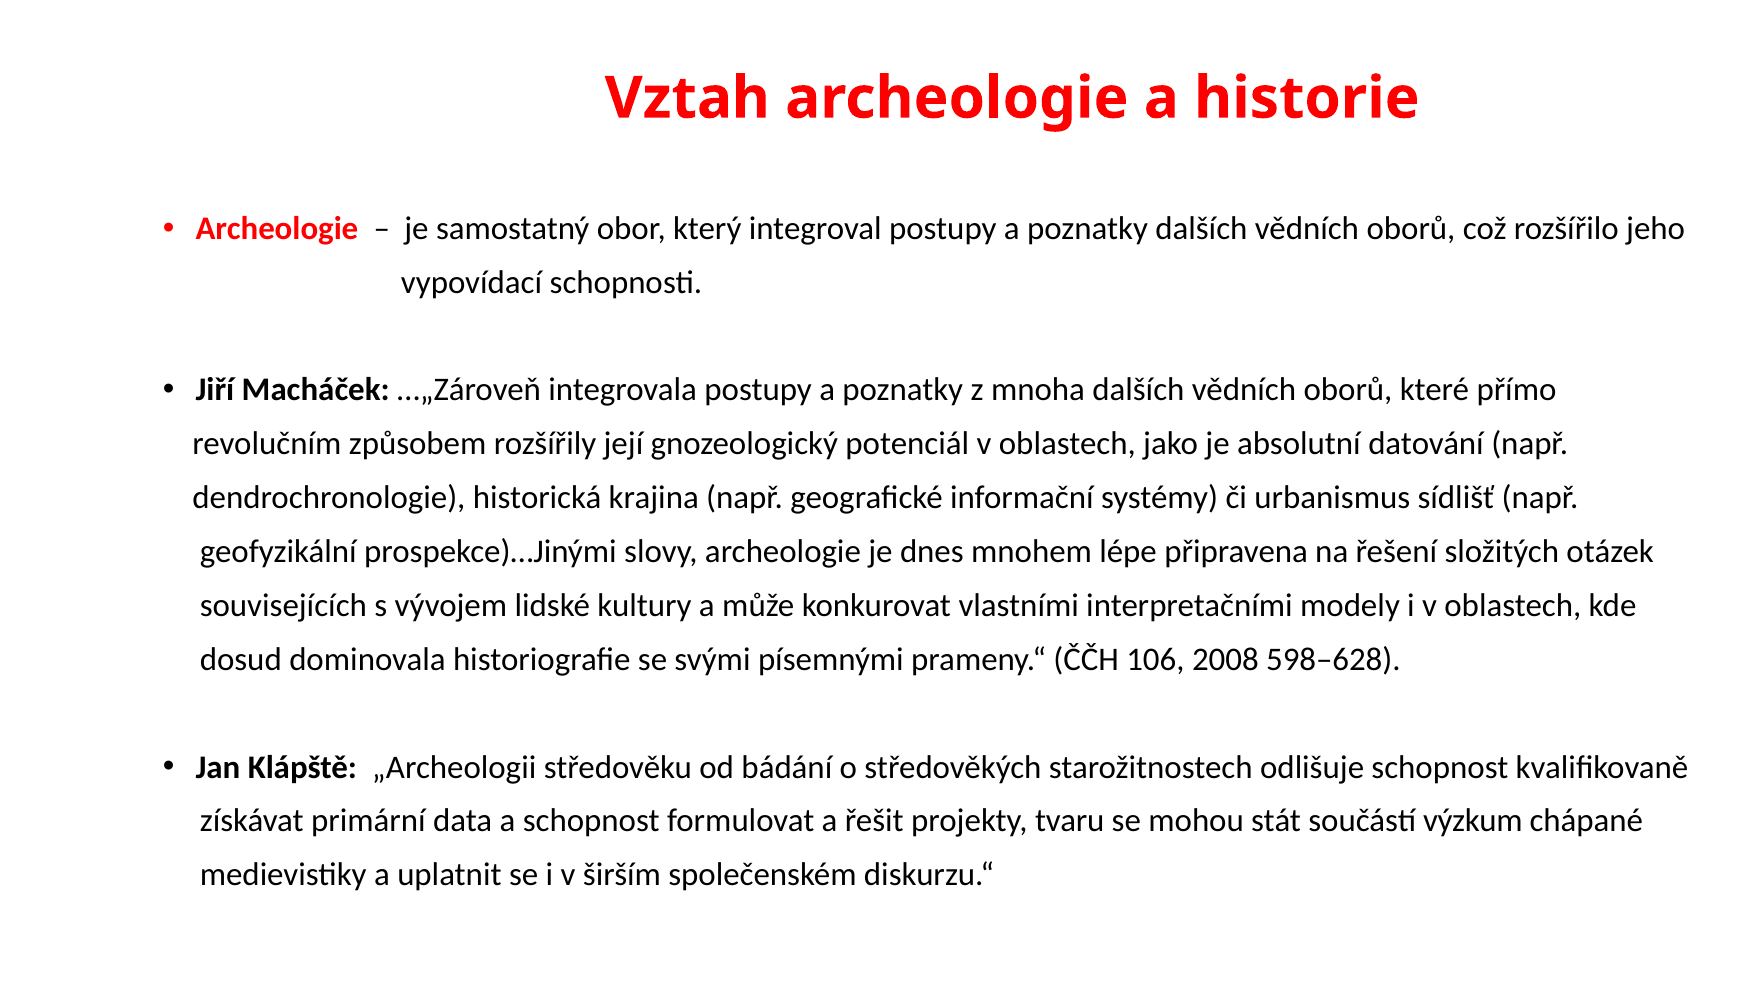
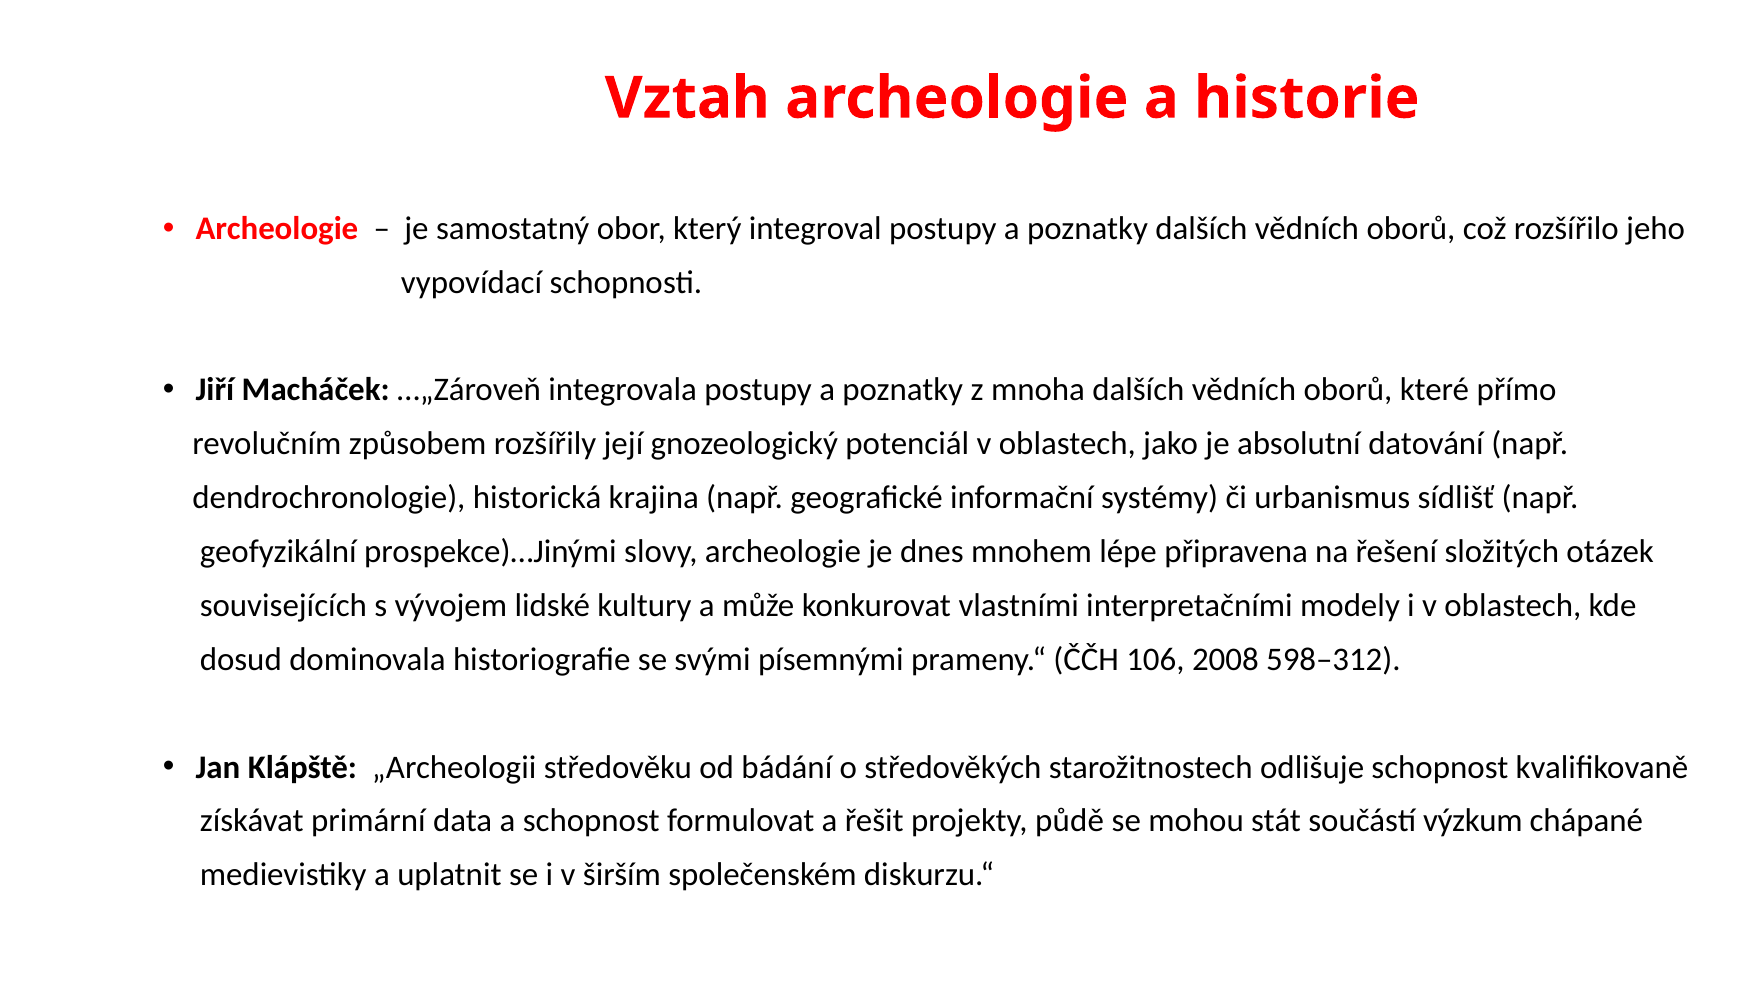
598–628: 598–628 -> 598–312 (1333, 659)
tvaru: tvaru -> půdě (1070, 821)
